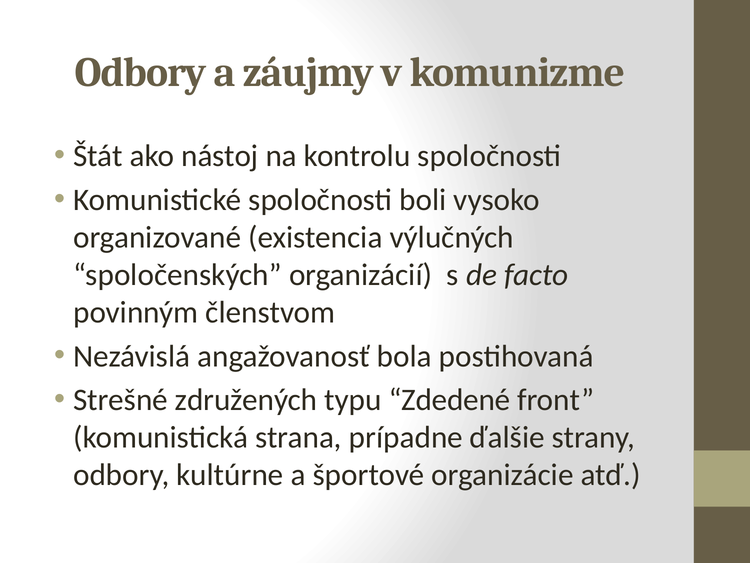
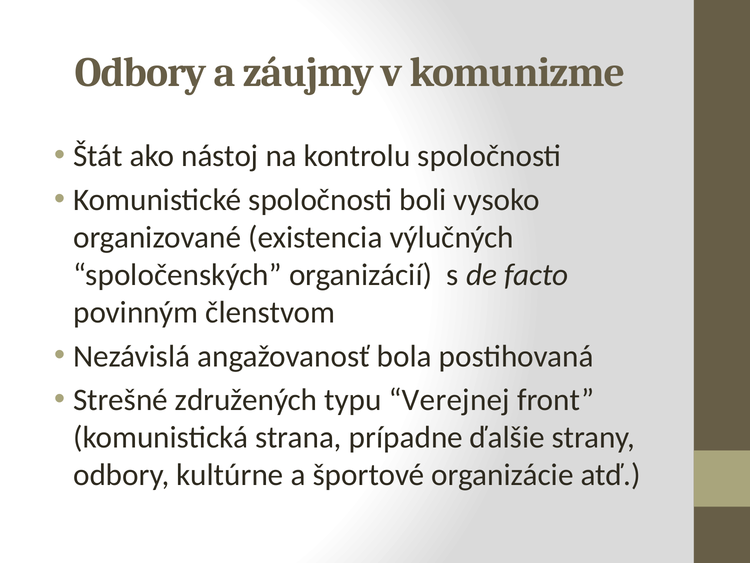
Zdedené: Zdedené -> Verejnej (449, 400)
